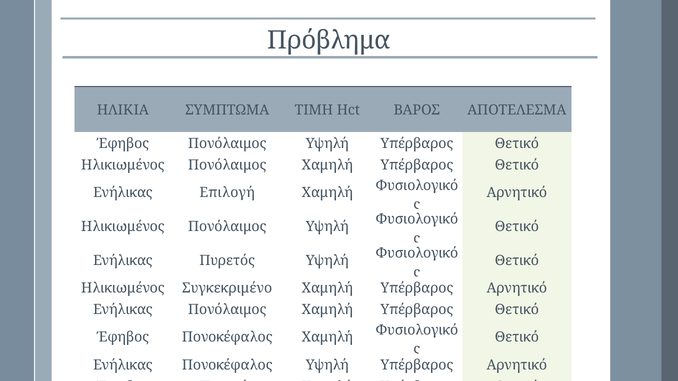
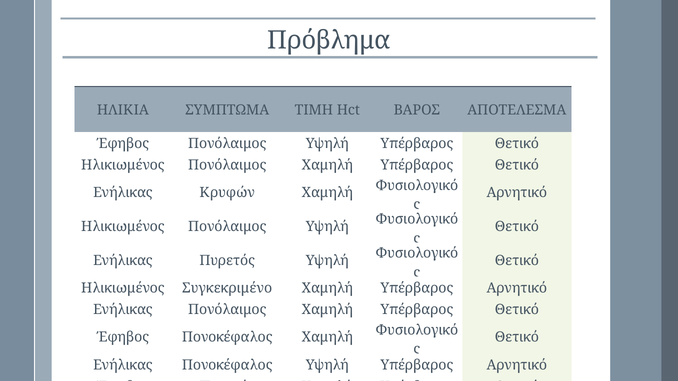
Επιλογή: Επιλογή -> Κρυφών (227, 193)
